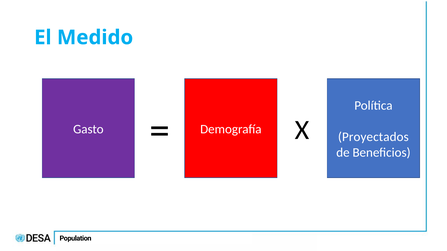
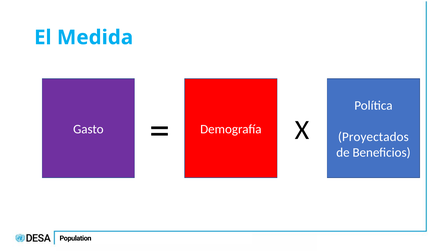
Medido: Medido -> Medida (95, 38)
